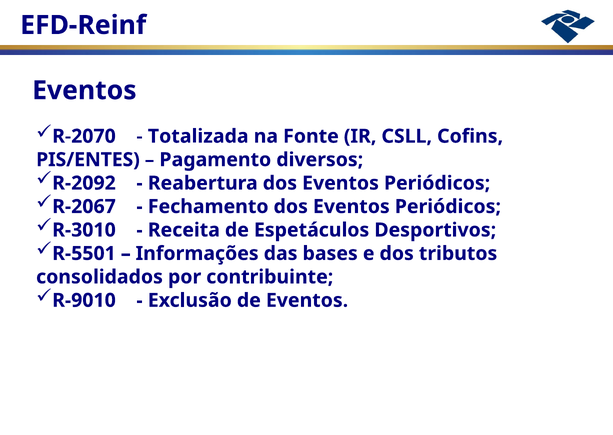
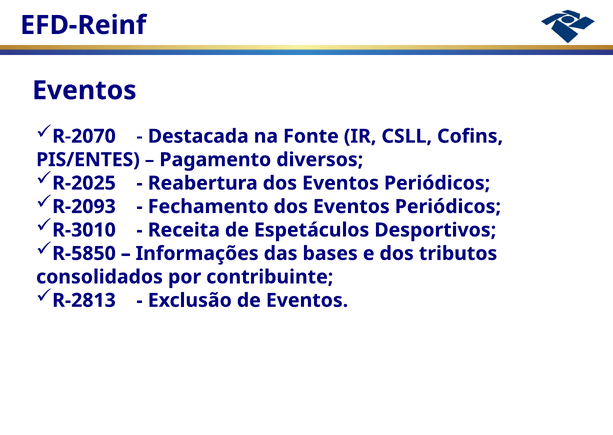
Totalizada: Totalizada -> Destacada (198, 136)
R-2092: R-2092 -> R-2025 (84, 183)
R-2067: R-2067 -> R-2093 (84, 207)
R-5501: R-5501 -> R-5850 (84, 254)
R-9010: R-9010 -> R-2813 (84, 300)
